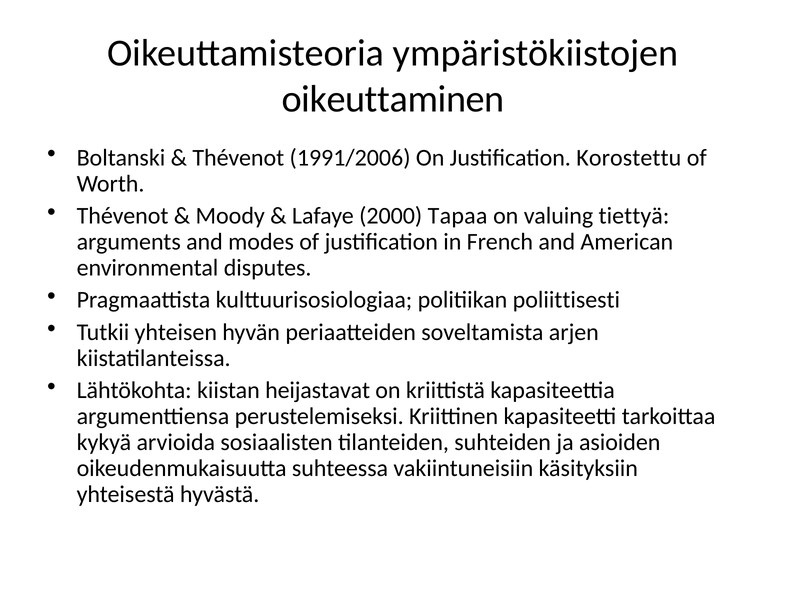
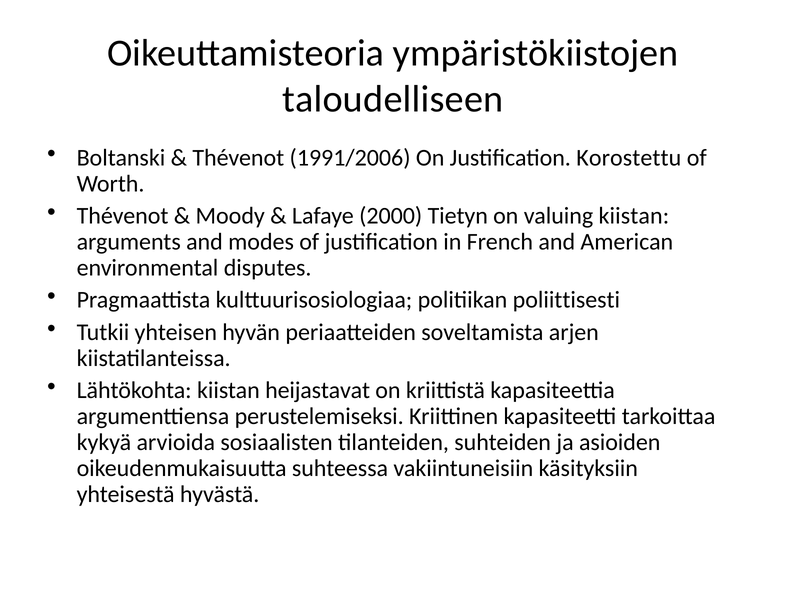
oikeuttaminen: oikeuttaminen -> taloudelliseen (393, 99)
Tapaa: Tapaa -> Tietyn (458, 216)
valuing tiettyä: tiettyä -> kiistan (634, 216)
